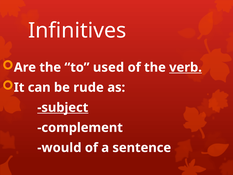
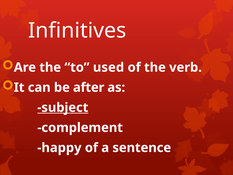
verb underline: present -> none (186, 67)
rude: rude -> after (89, 87)
would: would -> happy (59, 148)
